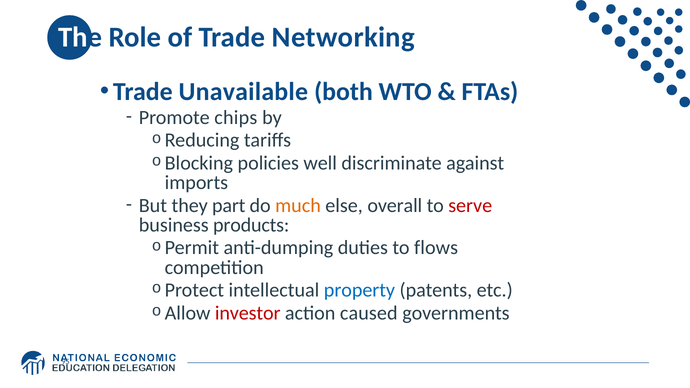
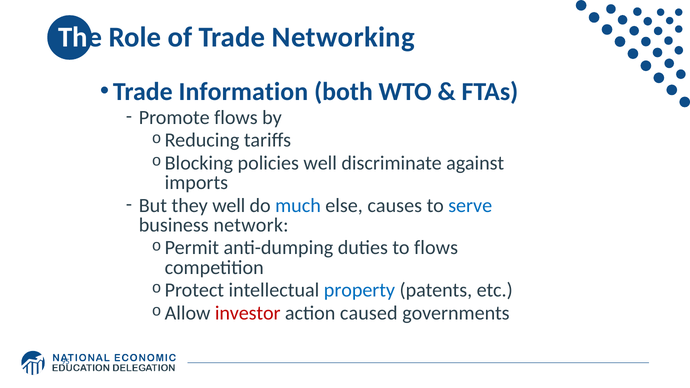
Unavailable: Unavailable -> Information (243, 92)
Promote chips: chips -> flows (236, 118)
they part: part -> well (229, 206)
much colour: orange -> blue (298, 206)
overall: overall -> causes (395, 206)
serve colour: red -> blue (470, 206)
products: products -> network (251, 225)
